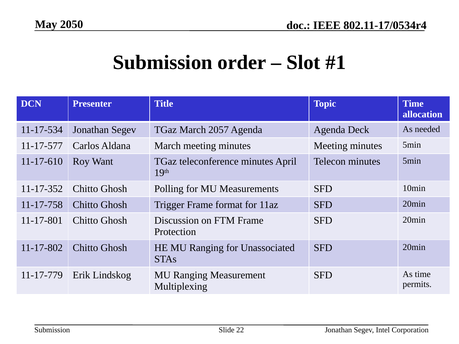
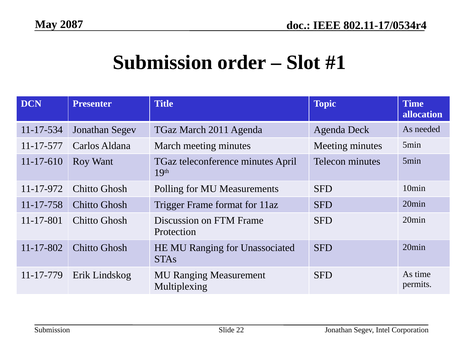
2050: 2050 -> 2087 (72, 24)
2057: 2057 -> 2011 (219, 130)
11-17-352: 11-17-352 -> 11-17-972 (42, 189)
